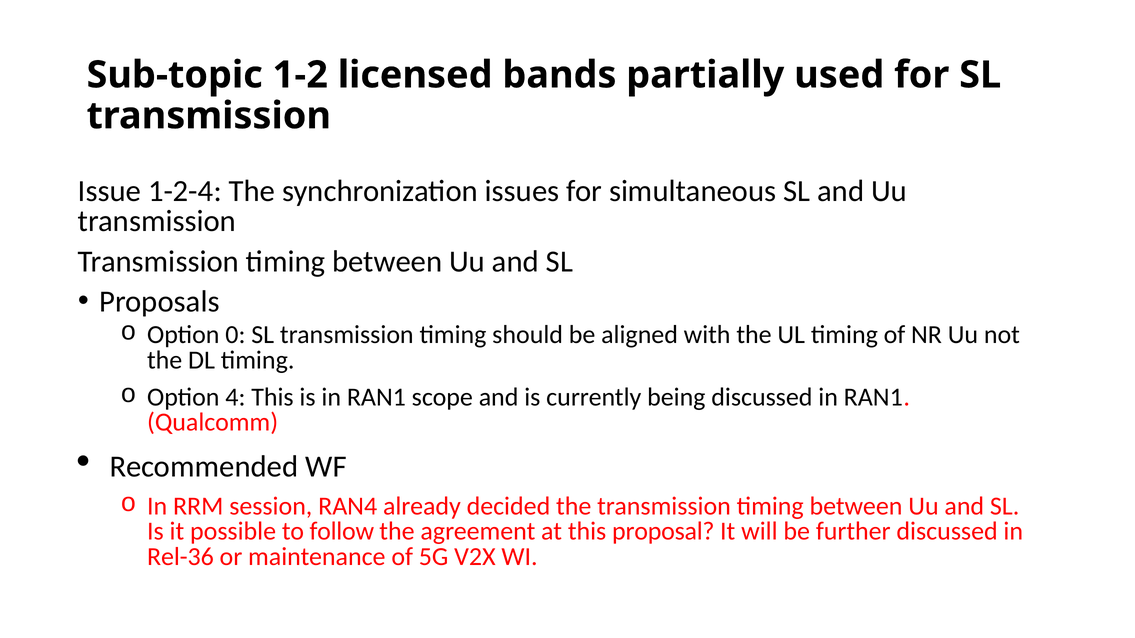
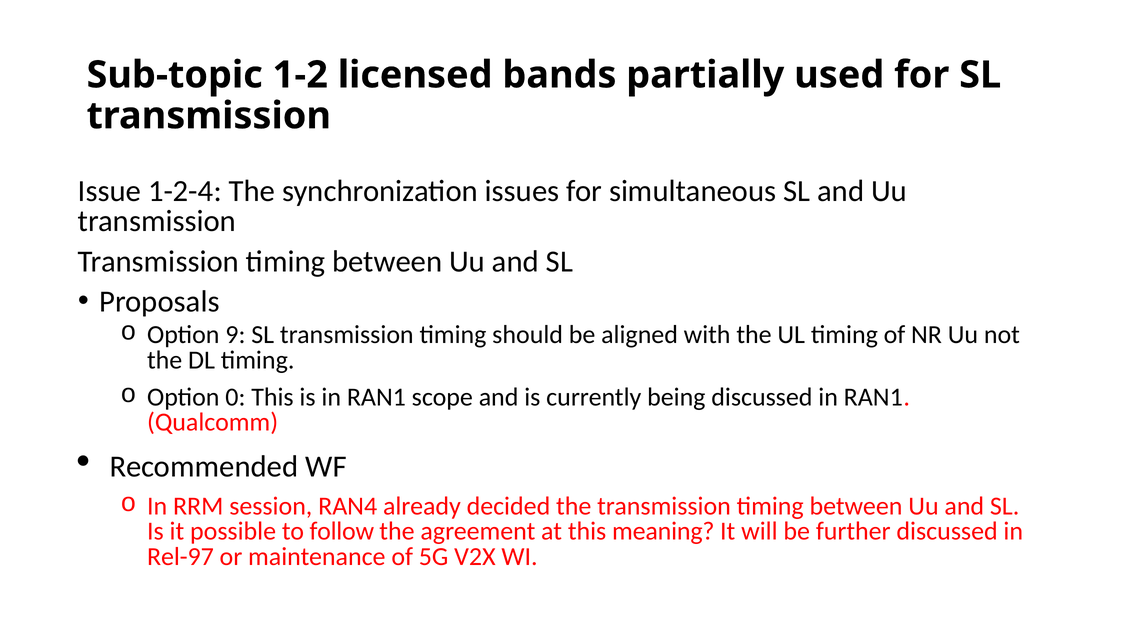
0: 0 -> 9 (235, 335)
4: 4 -> 0 (235, 397)
proposal: proposal -> meaning (663, 532)
Rel-36: Rel-36 -> Rel-97 (180, 557)
